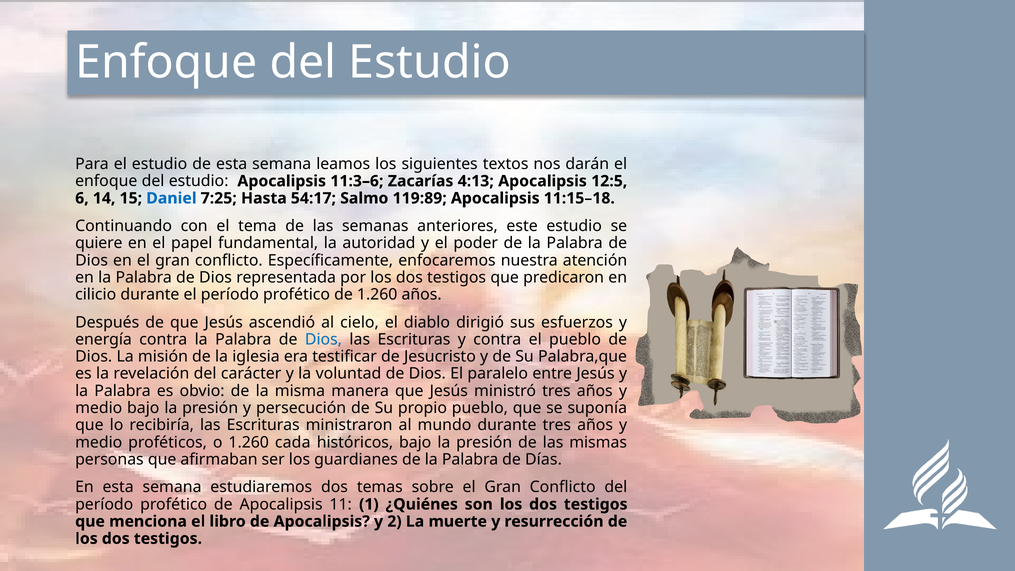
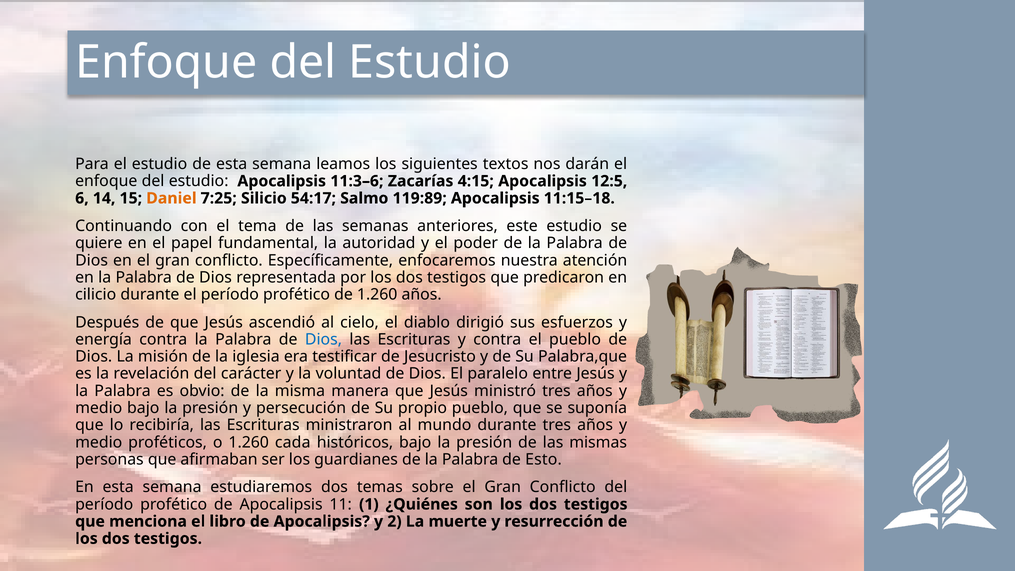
4:13: 4:13 -> 4:15 (476, 181)
Daniel colour: blue -> orange (171, 198)
Hasta: Hasta -> Silicio (264, 198)
Días: Días -> Esto (543, 459)
